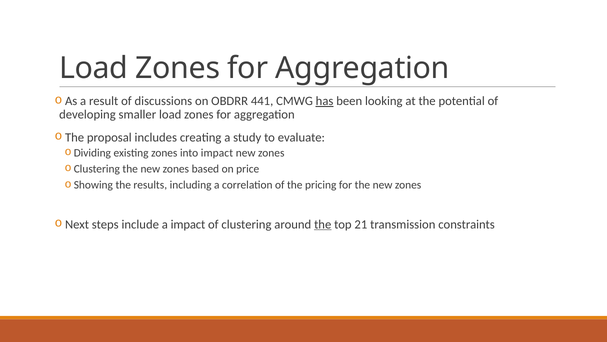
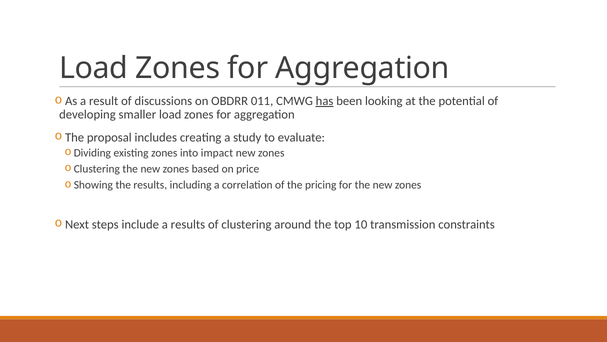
441: 441 -> 011 (262, 101)
a impact: impact -> results (188, 224)
the underline: present -> none (323, 224)
21: 21 -> 10 (361, 224)
